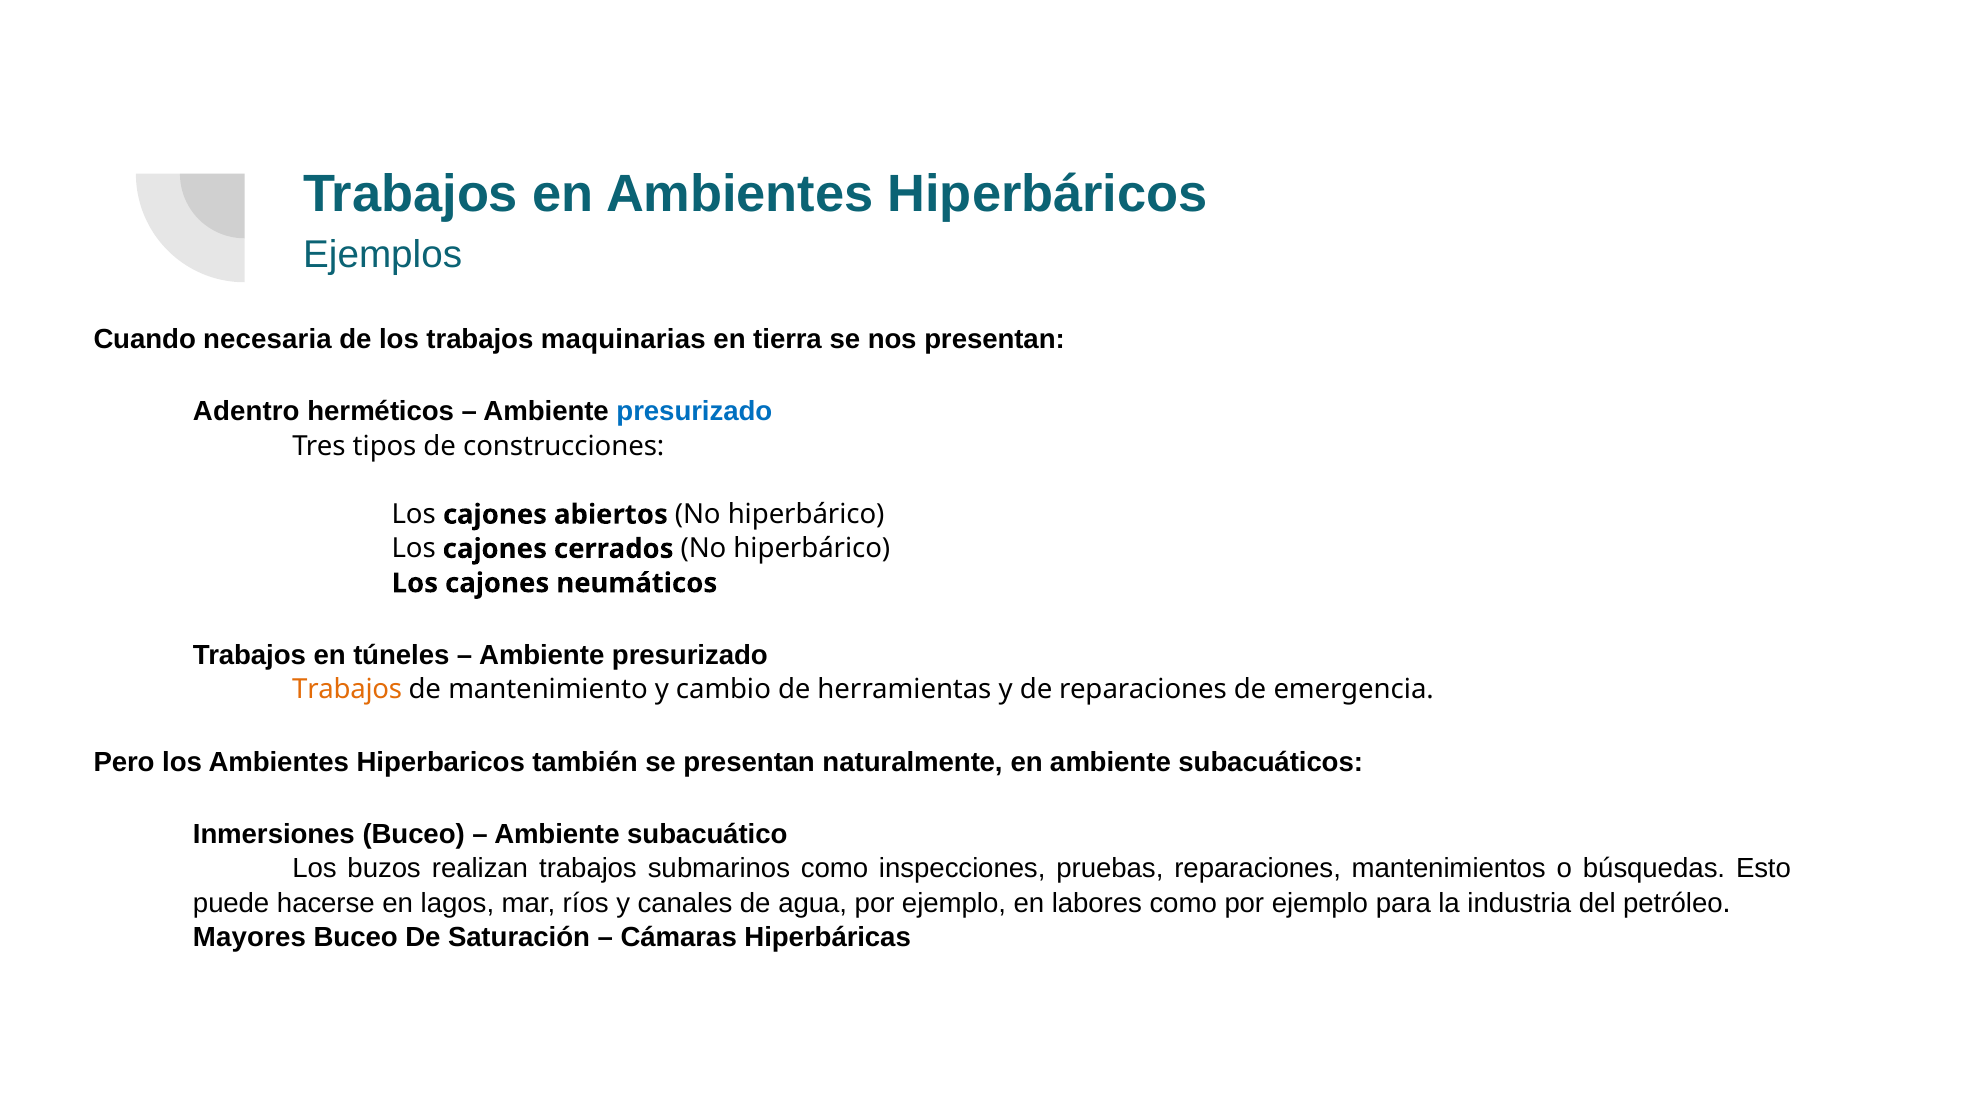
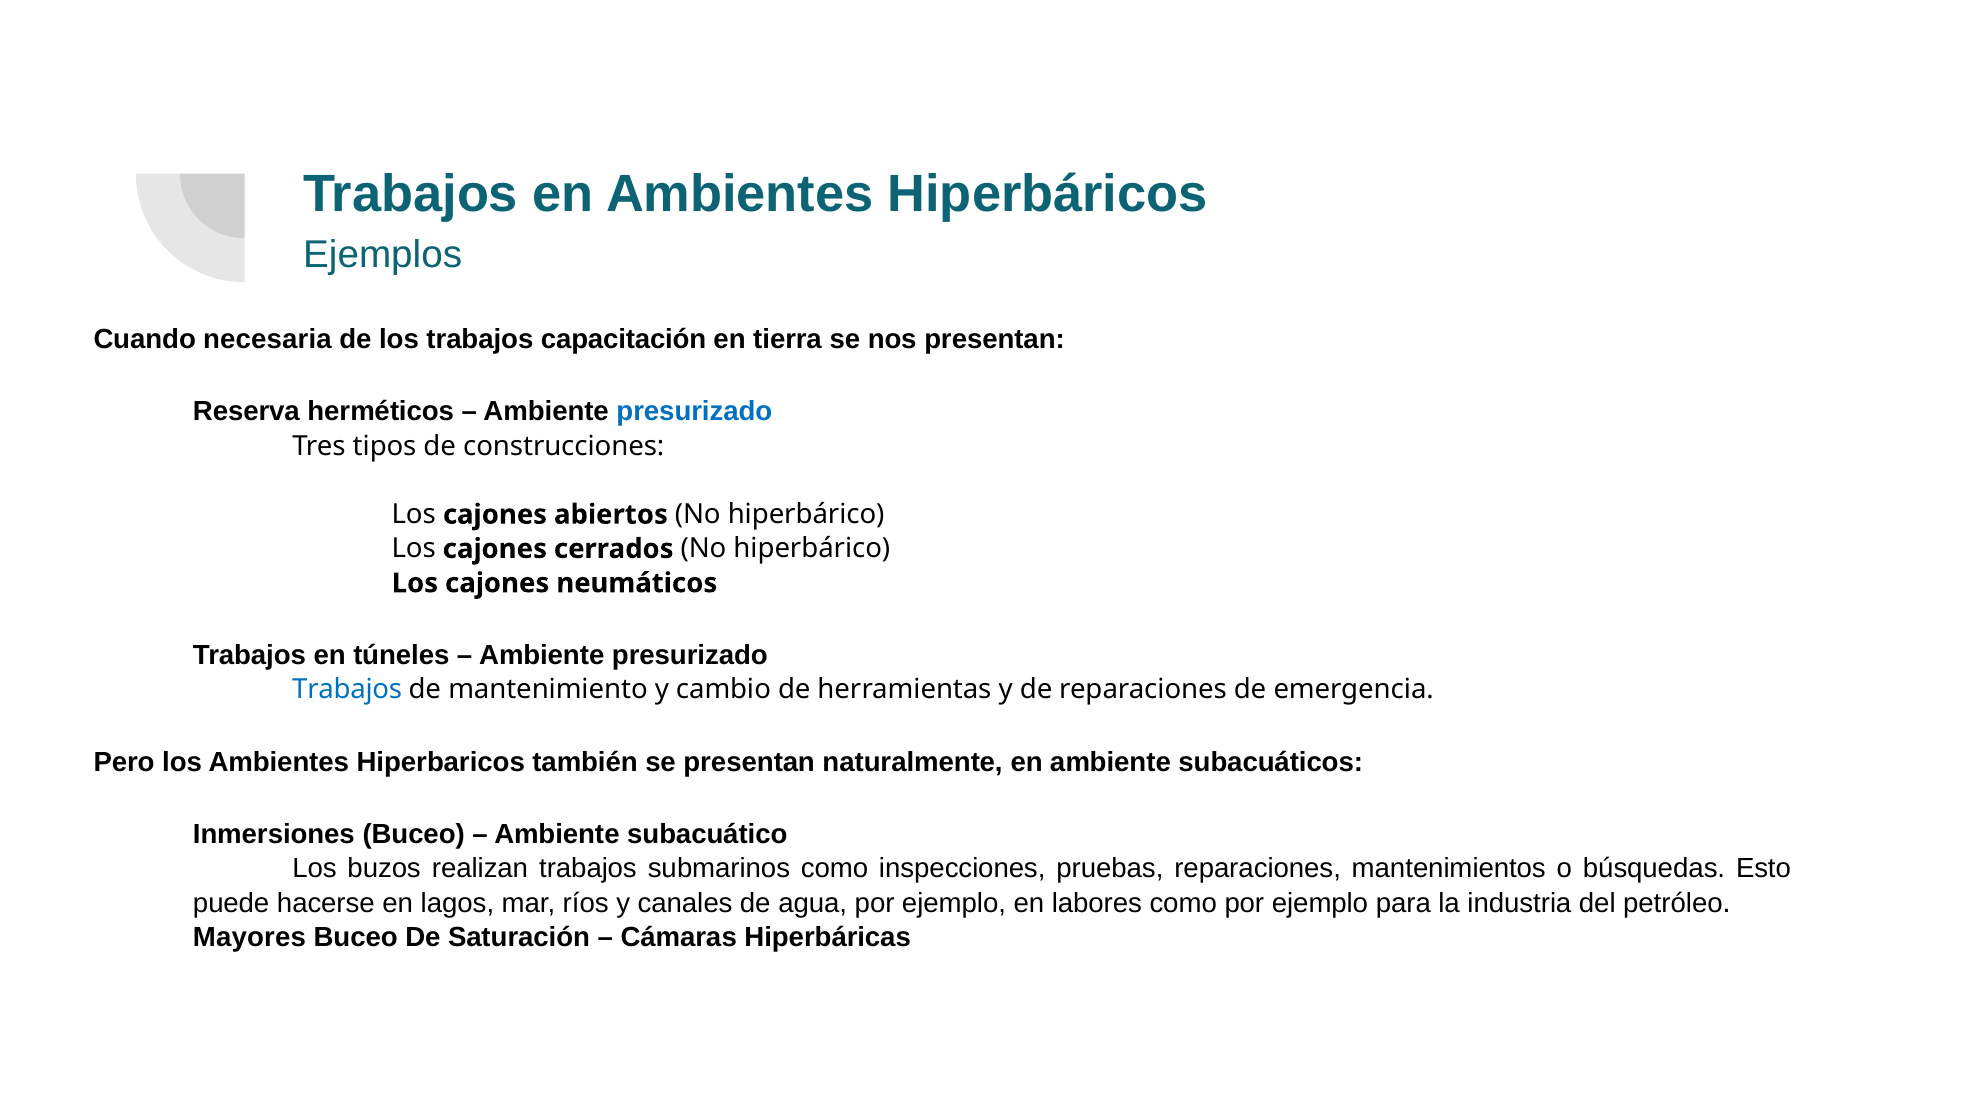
maquinarias: maquinarias -> capacitación (624, 339)
Adentro: Adentro -> Reserva (246, 412)
Trabajos colour: orange -> blue (347, 690)
